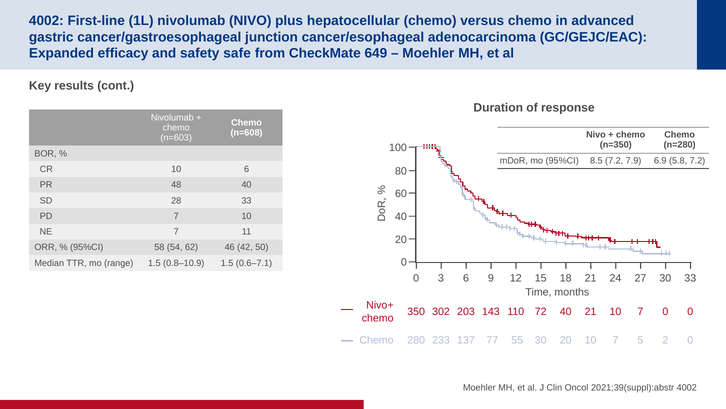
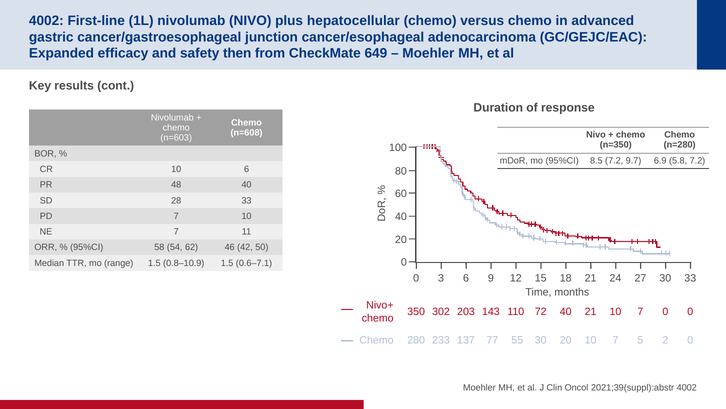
safe: safe -> then (237, 53)
7.9: 7.9 -> 9.7 (634, 161)
